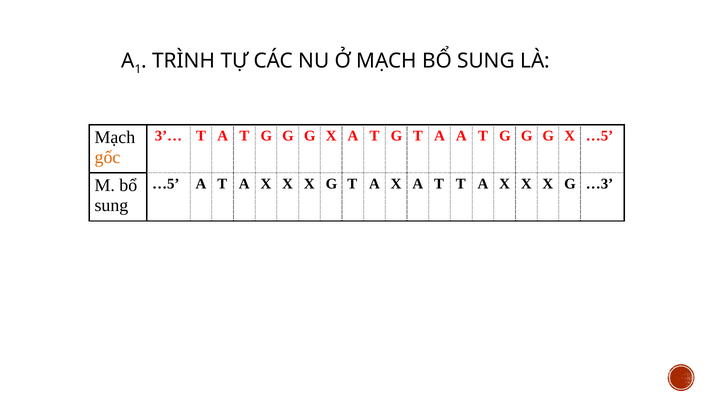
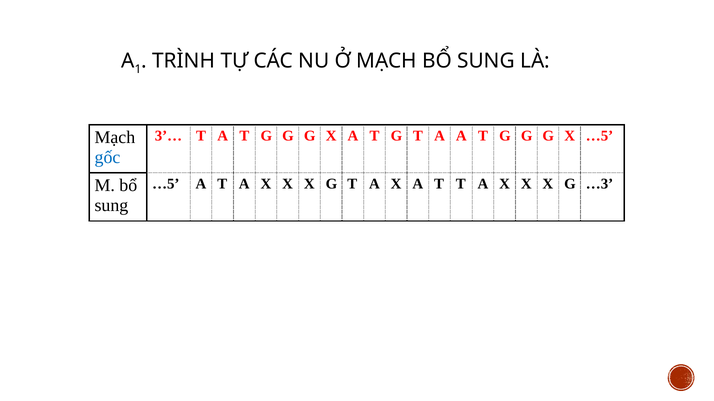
gốc colour: orange -> blue (107, 157)
